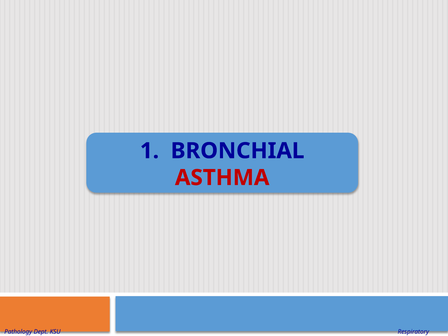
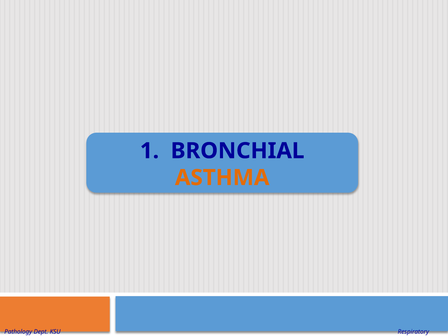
ASTHMA colour: red -> orange (222, 178)
